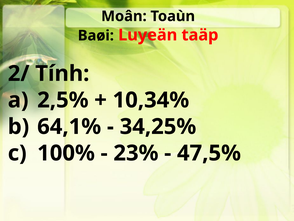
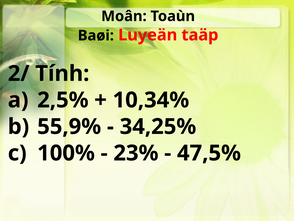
64,1%: 64,1% -> 55,9% (69, 126)
